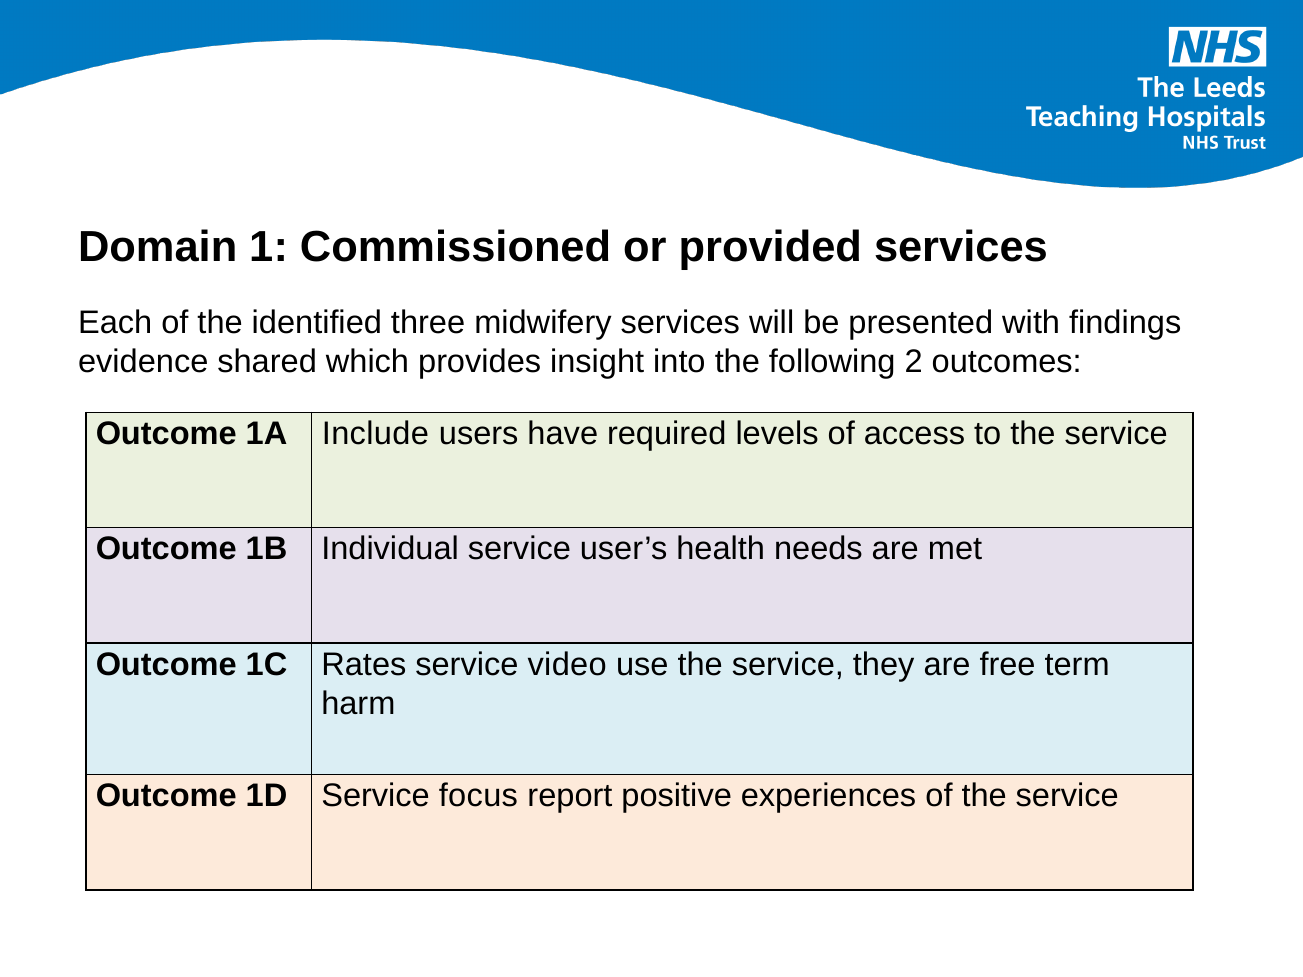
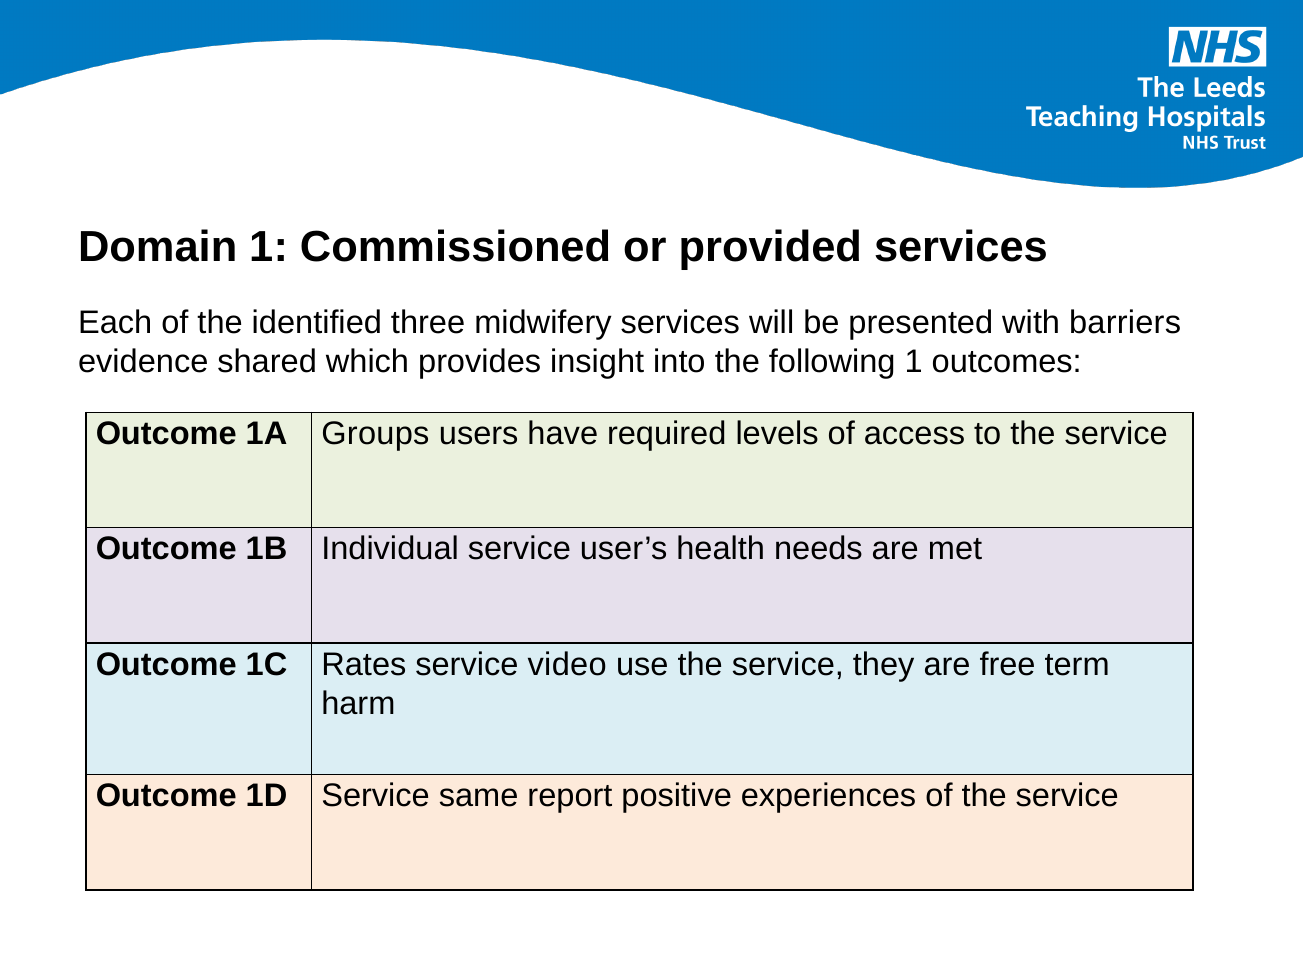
findings: findings -> barriers (1125, 323)
following 2: 2 -> 1 (914, 362)
Include: Include -> Groups (375, 434)
focus: focus -> same (479, 796)
